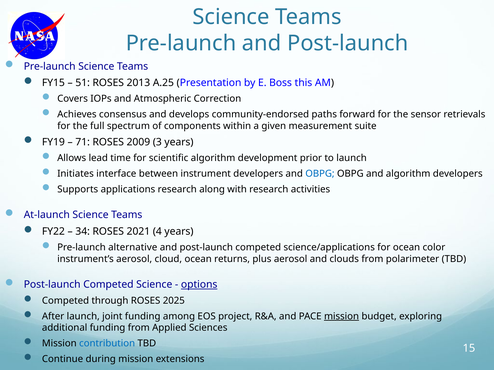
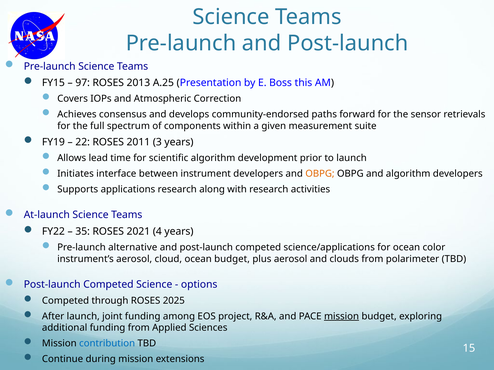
51: 51 -> 97 (83, 83)
71: 71 -> 22 (83, 142)
2009: 2009 -> 2011 (138, 142)
OBPG colour: blue -> orange (320, 174)
34: 34 -> 35 (83, 232)
ocean returns: returns -> budget (232, 259)
options underline: present -> none (199, 285)
